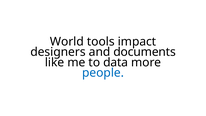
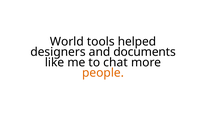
impact: impact -> helped (137, 42)
data: data -> chat (116, 62)
people colour: blue -> orange (103, 73)
